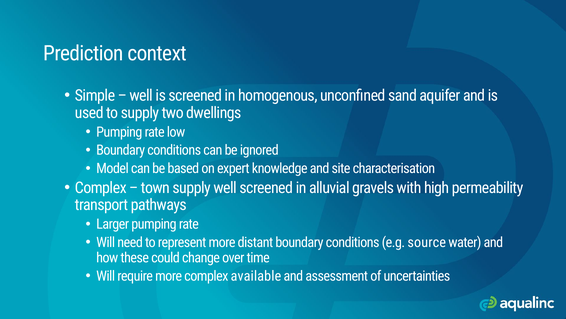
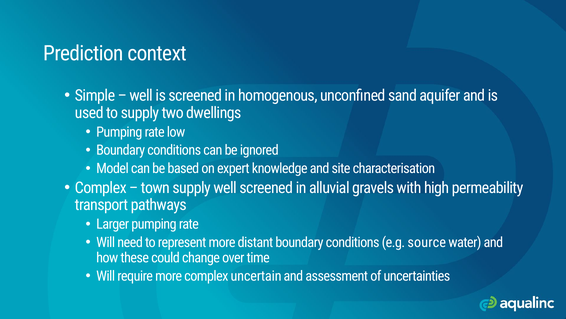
available: available -> uncertain (256, 276)
